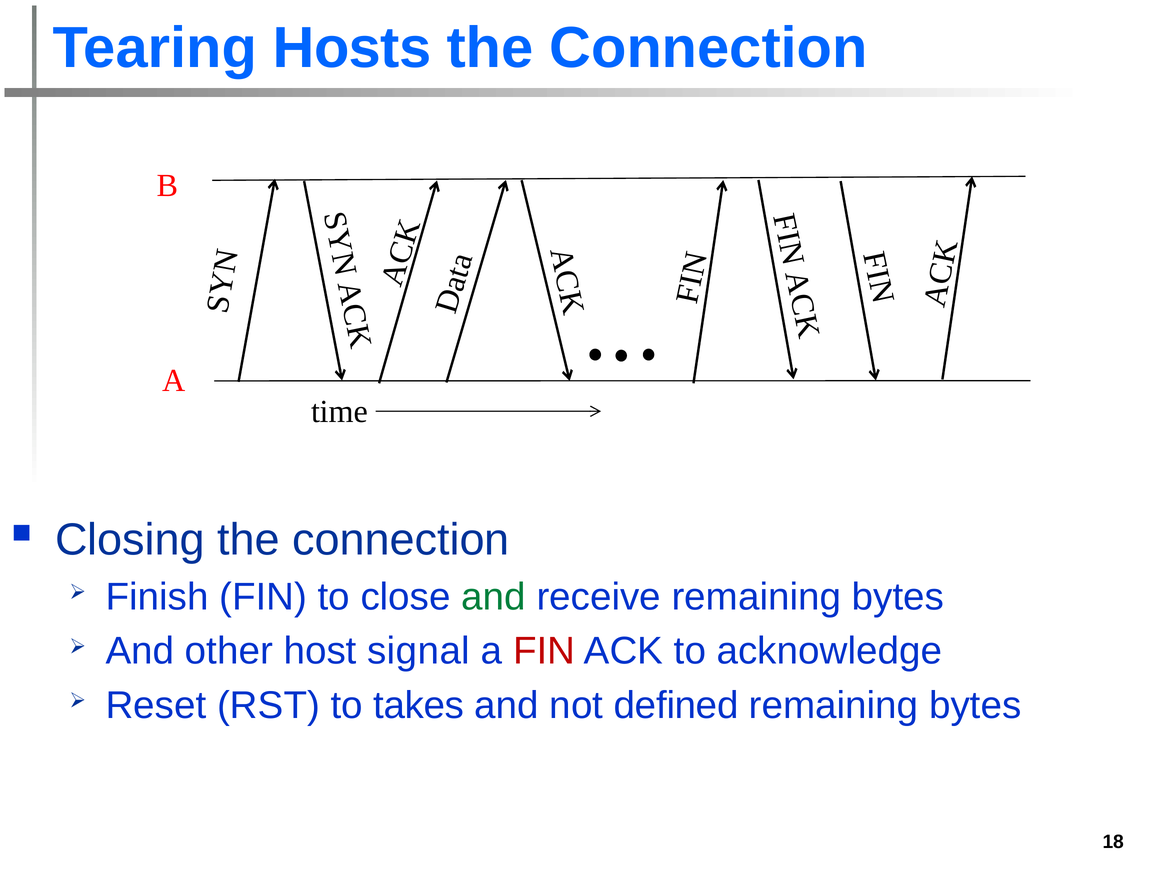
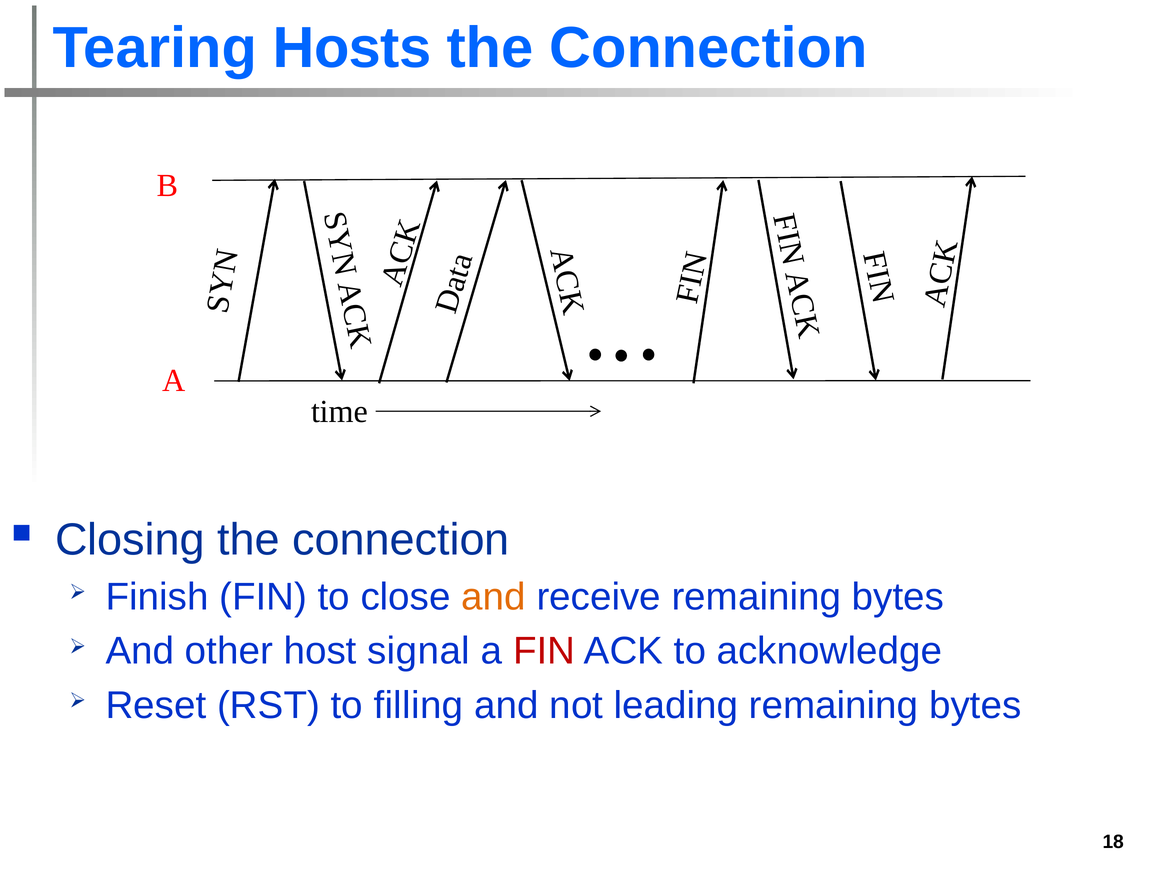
and colour: green -> orange (494, 597)
takes: takes -> filling (418, 705)
defined: defined -> leading (676, 705)
